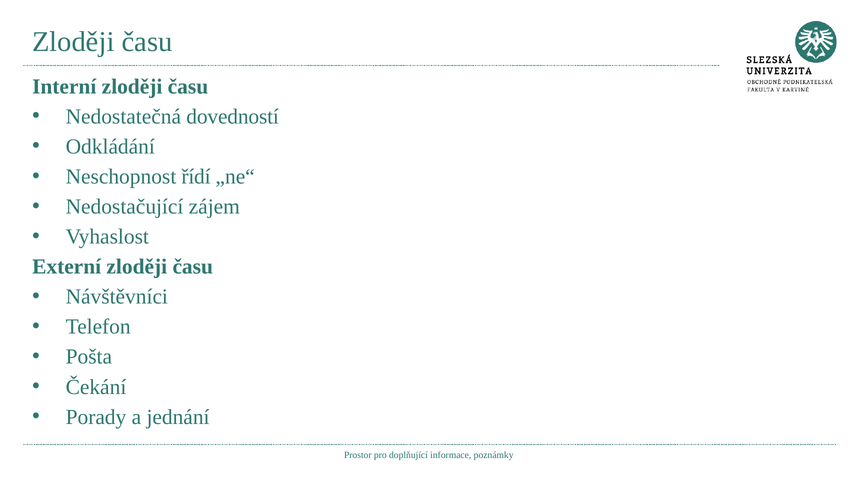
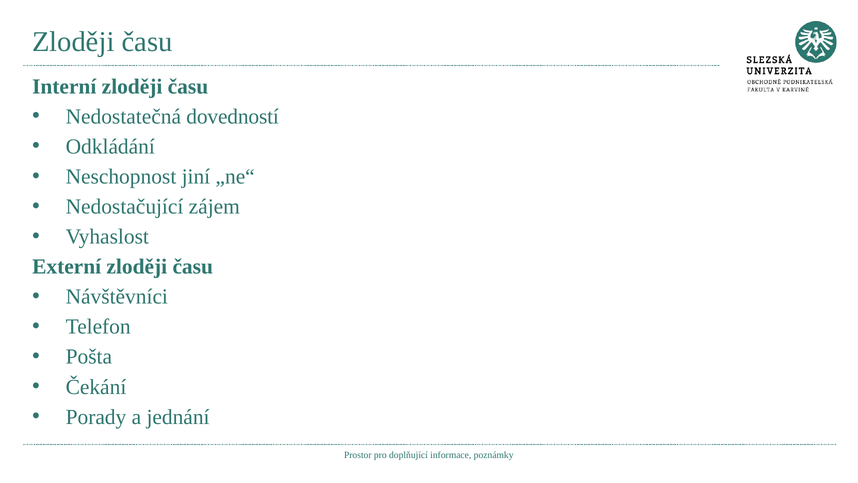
řídí: řídí -> jiní (196, 176)
